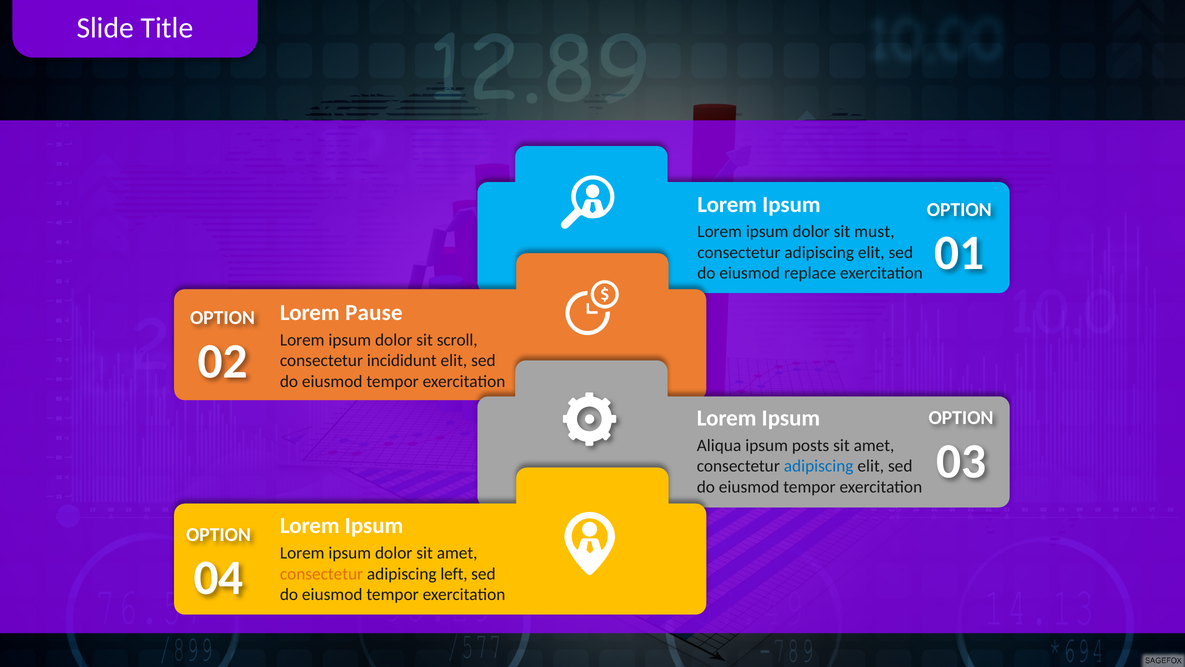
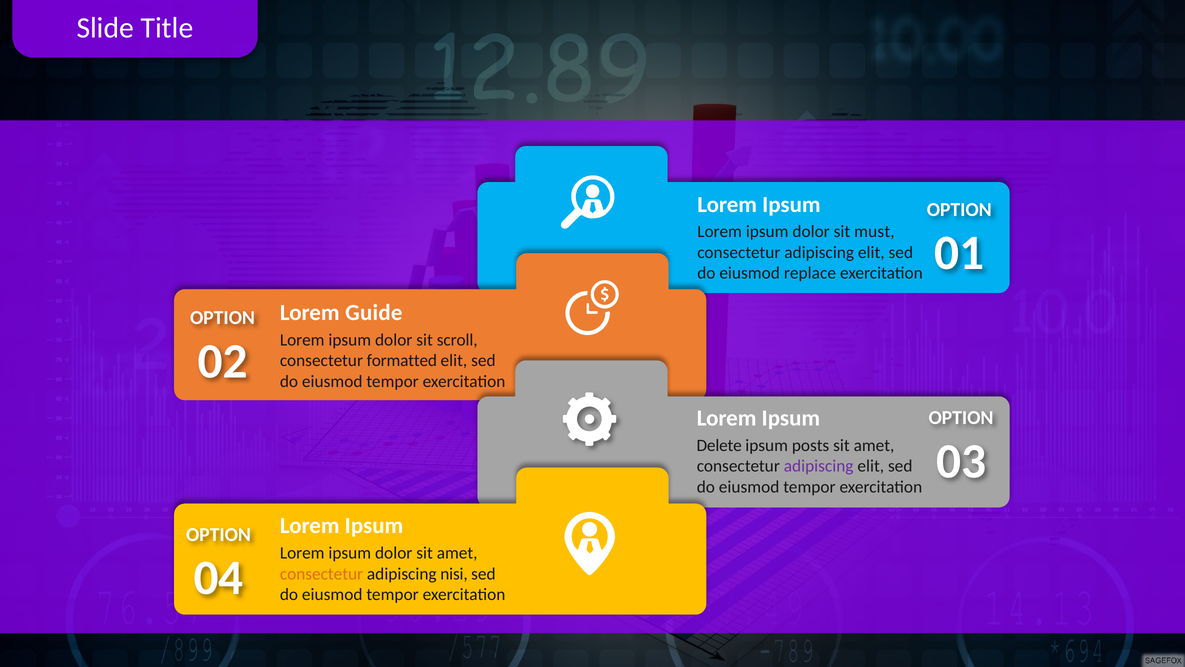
Pause: Pause -> Guide (374, 312)
incididunt: incididunt -> formatted (402, 360)
Aliqua: Aliqua -> Delete (719, 445)
adipiscing colour: blue -> purple (819, 466)
left: left -> nisi (454, 573)
